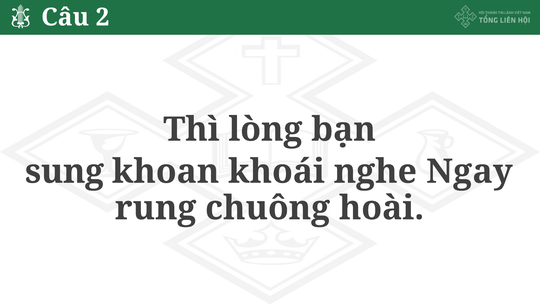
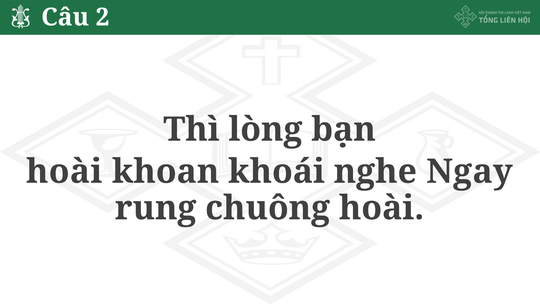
sung: sung -> hoài (64, 171)
